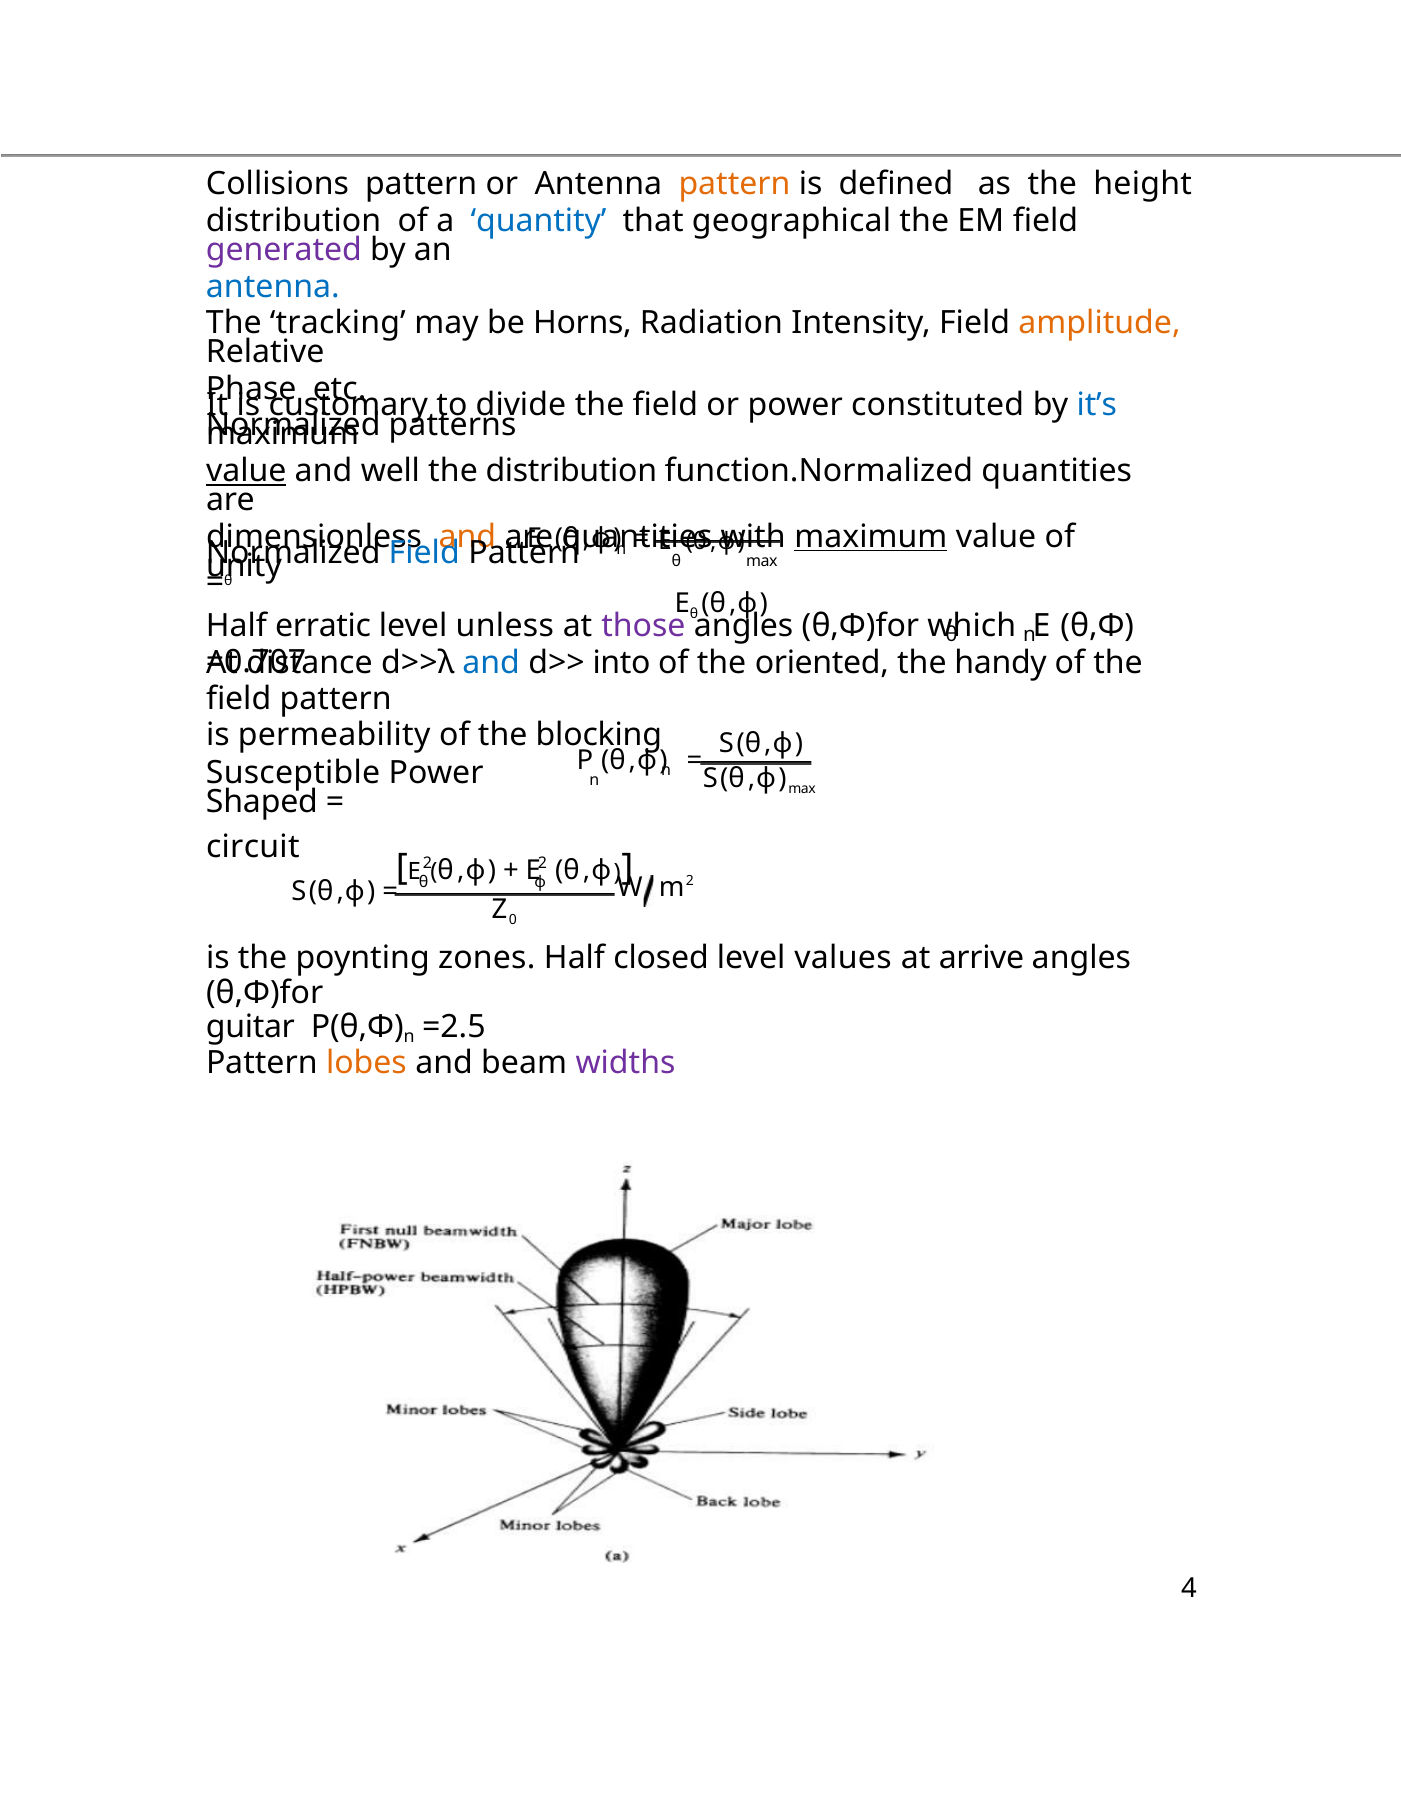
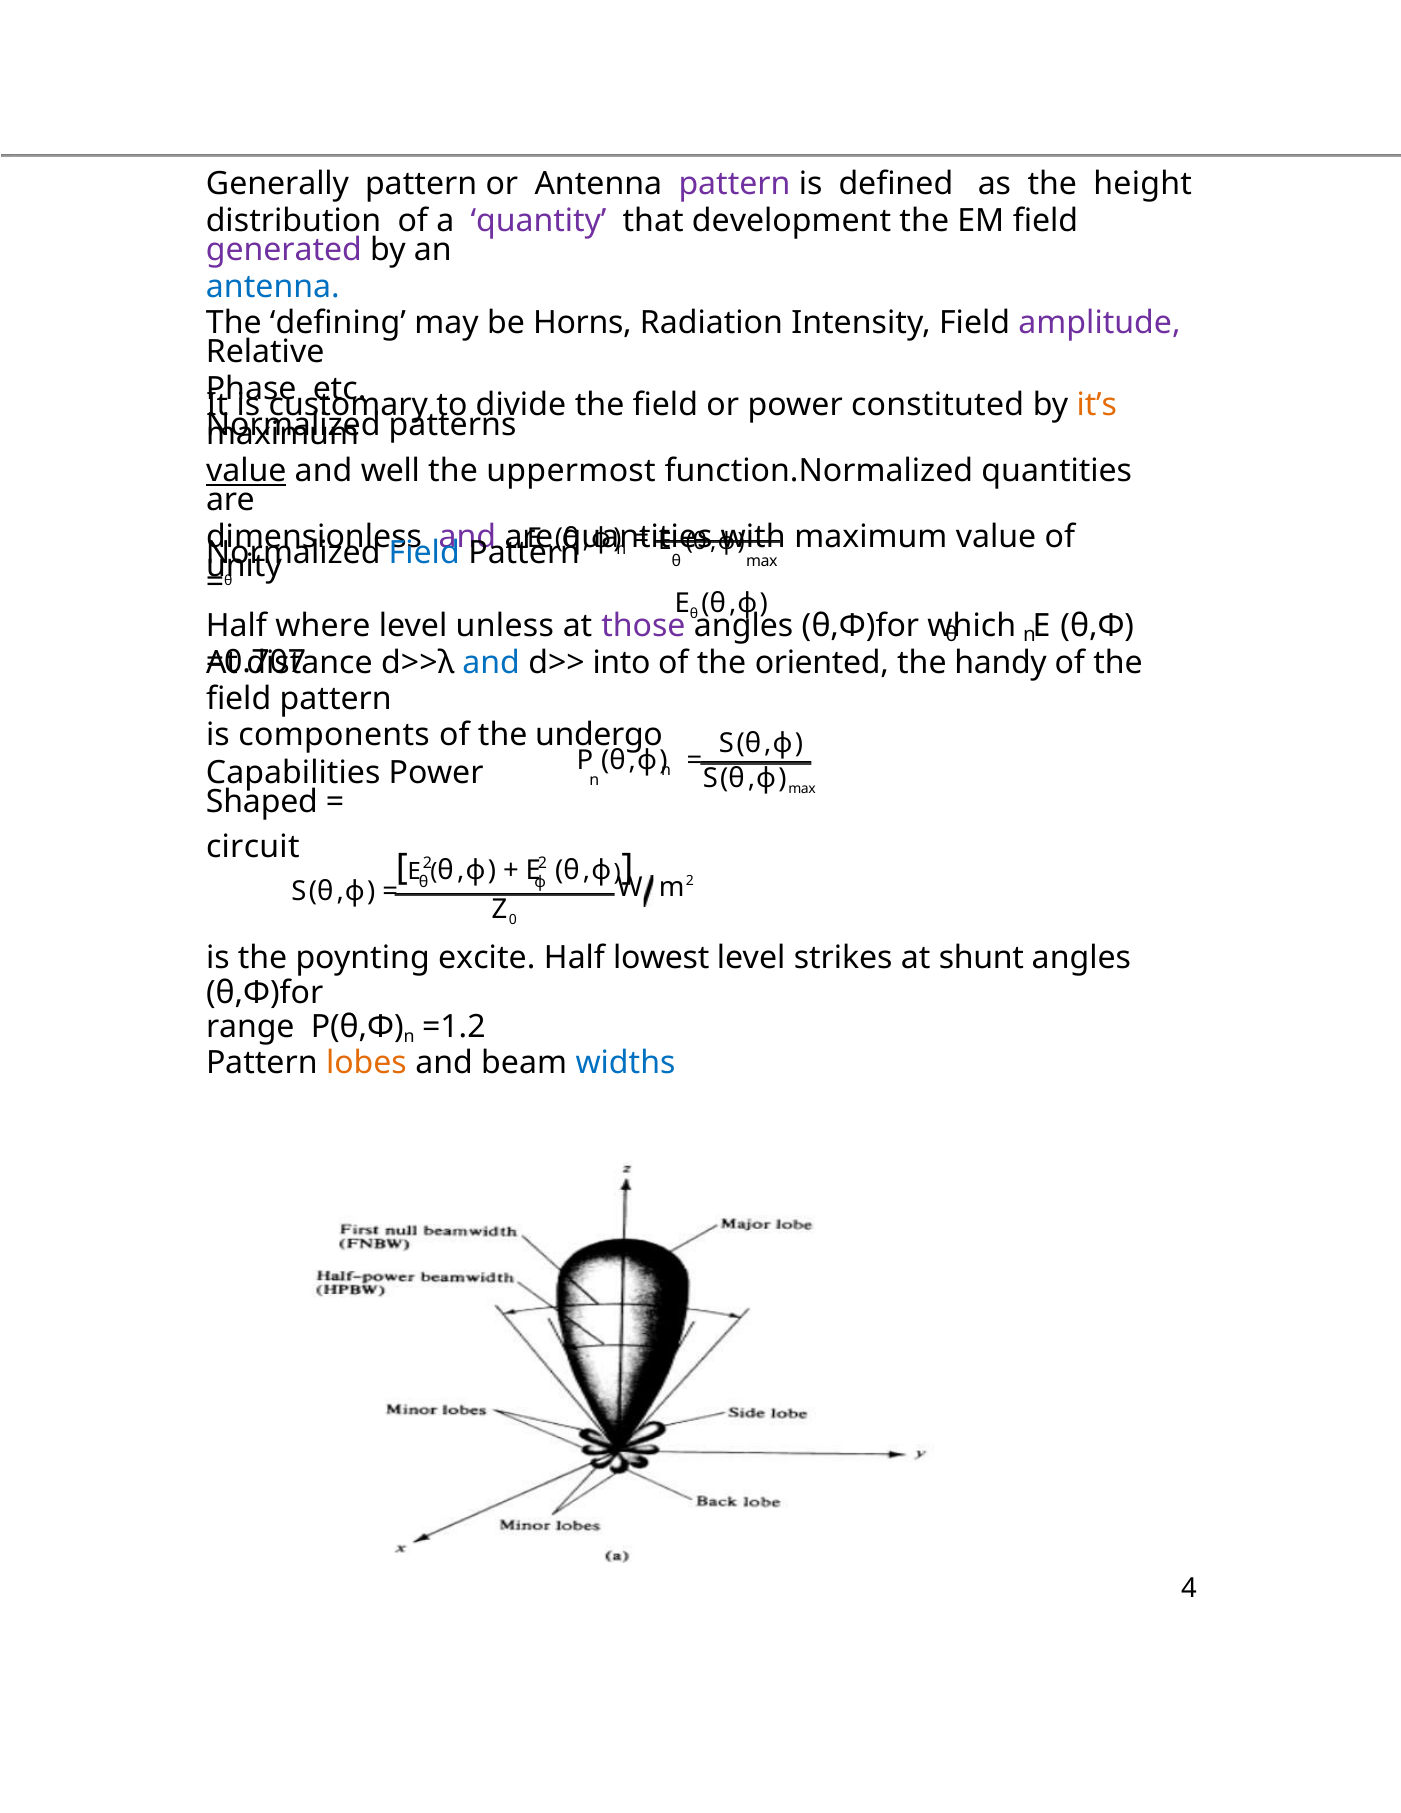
Collisions: Collisions -> Generally (278, 184)
pattern colour: orange -> purple (735, 184)
quantity colour: blue -> purple (539, 221)
geographical: geographical -> development (792, 221)
tracking: tracking -> defining (338, 323)
amplitude colour: orange -> purple (1100, 323)
it’s colour: blue -> orange (1097, 405)
the distribution: distribution -> uppermost (571, 471)
and colour: orange -> purple (467, 537)
maximum underline: present -> none (871, 537)
erratic: erratic -> where (323, 626)
permeability: permeability -> components (334, 735)
blocking: blocking -> undergo (599, 735)
Susceptible: Susceptible -> Capabilities (293, 773)
zones: zones -> excite (487, 958)
closed: closed -> lowest (661, 958)
values: values -> strikes (843, 958)
arrive: arrive -> shunt (982, 958)
guitar: guitar -> range (250, 1027)
=2.5: =2.5 -> =1.2 (454, 1027)
widths colour: purple -> blue (625, 1063)
